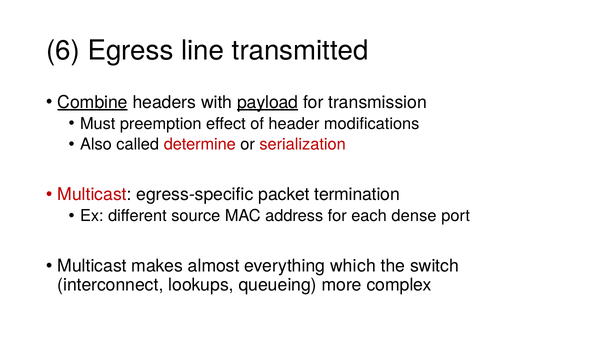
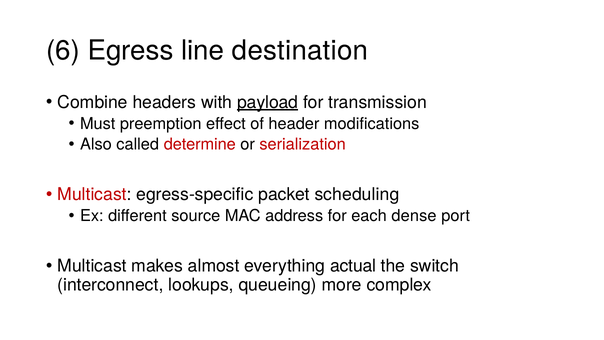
transmitted: transmitted -> destination (300, 51)
Combine underline: present -> none (93, 102)
termination: termination -> scheduling (357, 194)
which: which -> actual (353, 266)
